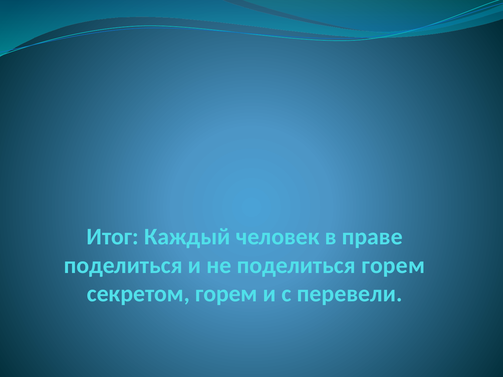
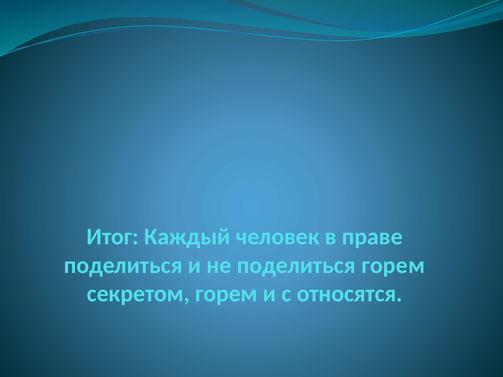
перевели: перевели -> относятся (350, 294)
